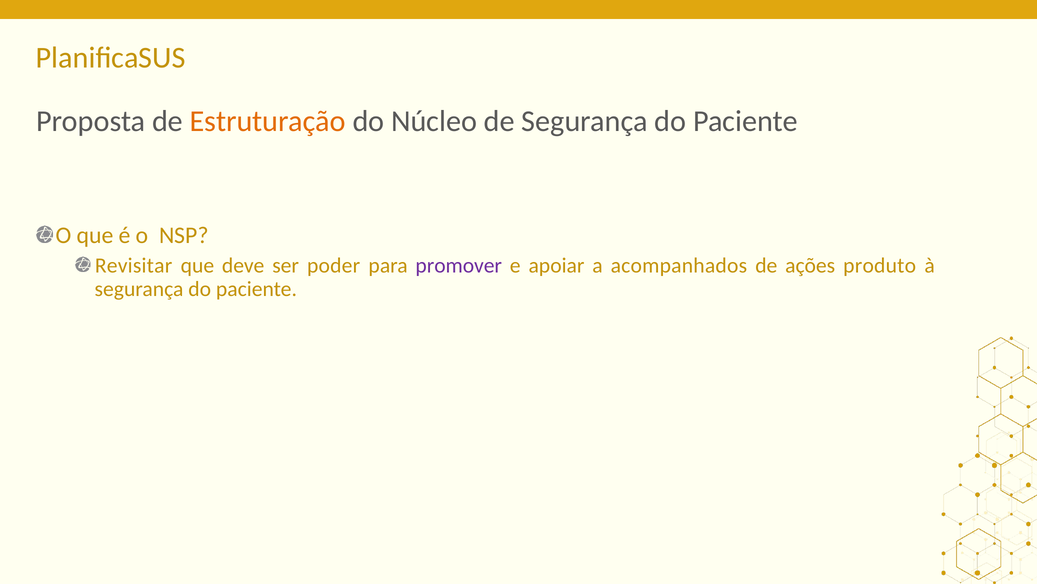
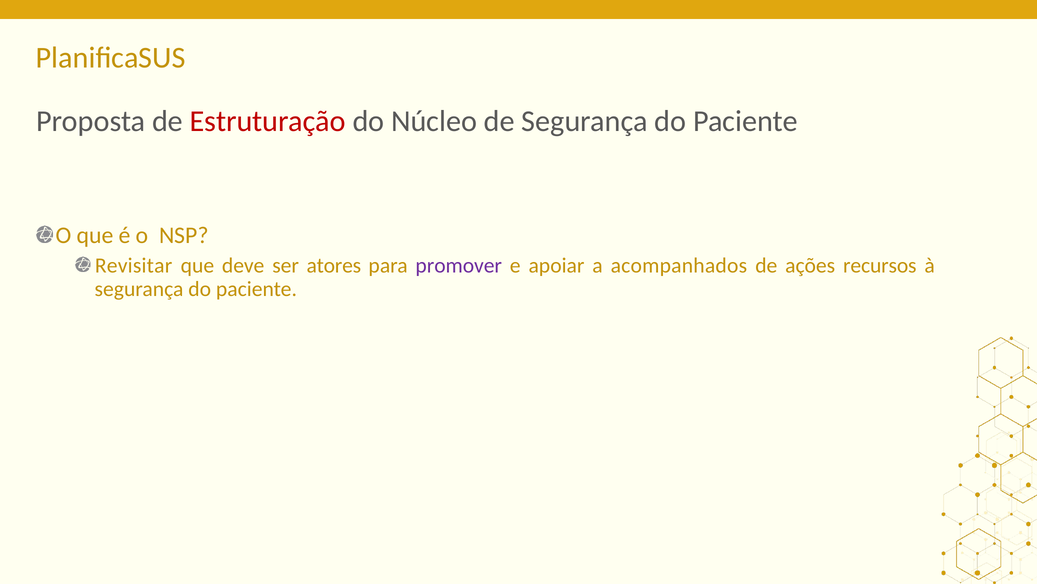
Estruturação colour: orange -> red (268, 121)
poder: poder -> atores (334, 265)
produto: produto -> recursos (880, 265)
